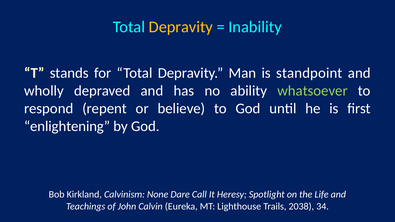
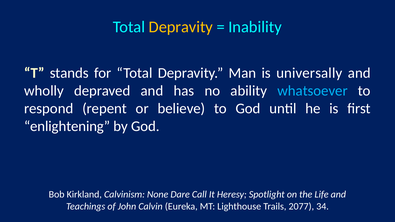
standpoint: standpoint -> universally (309, 73)
whatsoever colour: light green -> light blue (313, 91)
2038: 2038 -> 2077 (301, 206)
